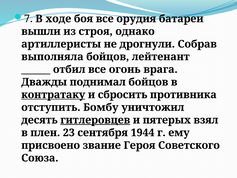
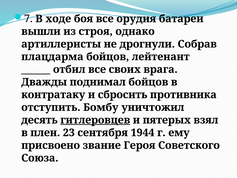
выполняла: выполняла -> плацдарма (52, 57)
огонь: огонь -> своих (125, 69)
контратаку underline: present -> none (53, 95)
